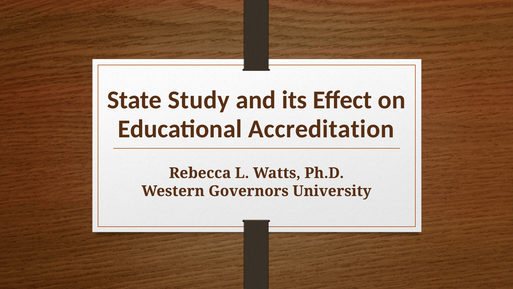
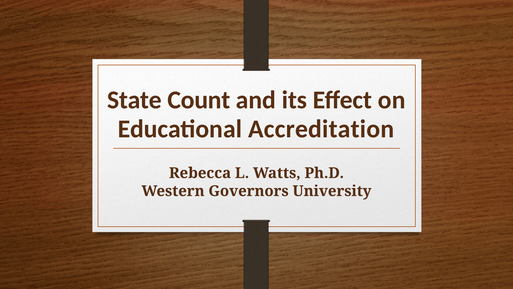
Study: Study -> Count (199, 100)
